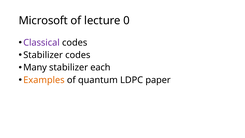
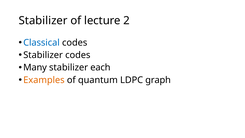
Microsoft: Microsoft -> Stabilizer (43, 21)
0: 0 -> 2 (127, 21)
Classical colour: purple -> blue (41, 43)
paper: paper -> graph (158, 80)
